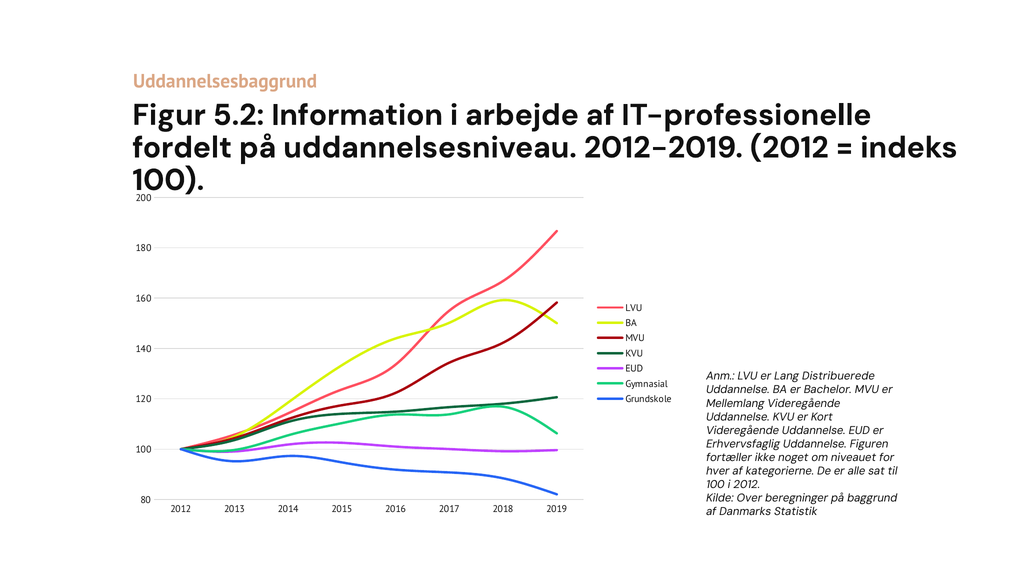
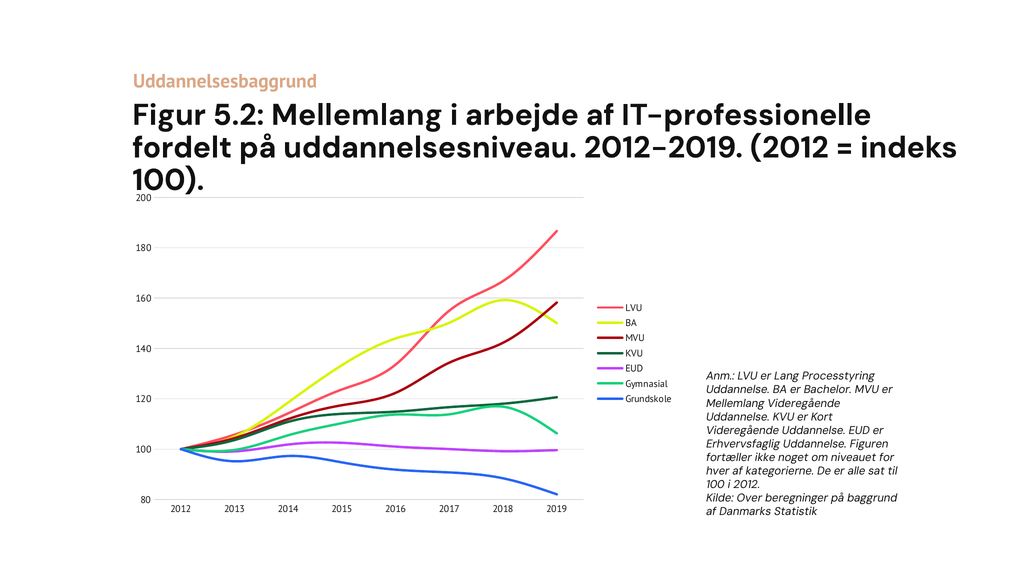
5.2 Information: Information -> Mellemlang (357, 115)
Distribuerede: Distribuerede -> Processtyring (839, 376)
